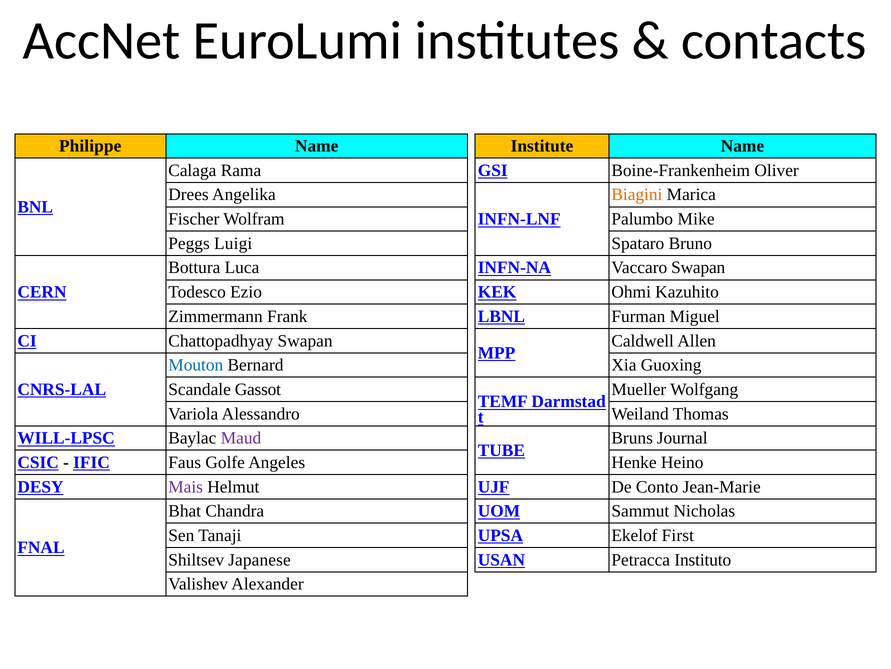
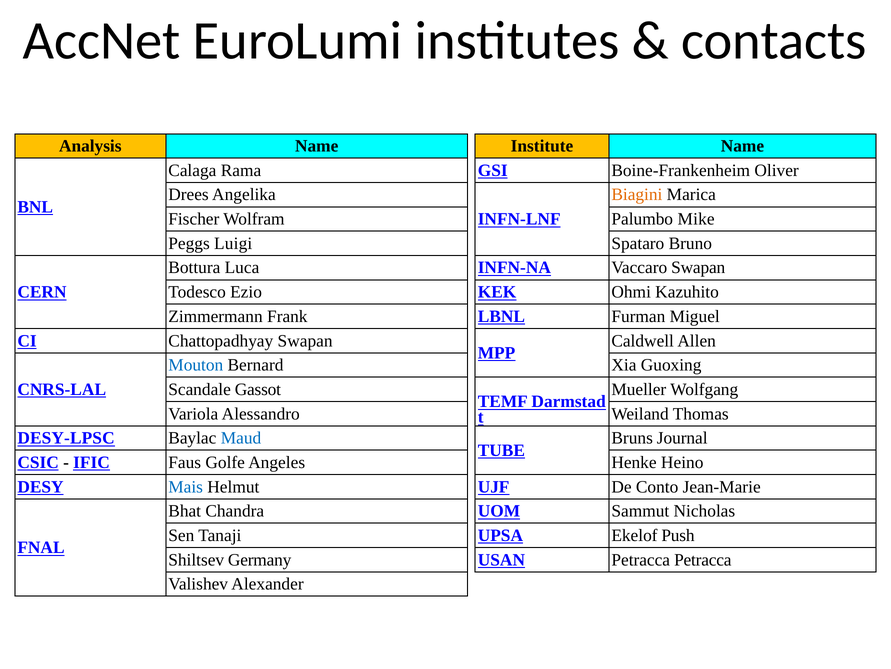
Philippe: Philippe -> Analysis (90, 146)
WILL-LPSC: WILL-LPSC -> DESY-LPSC (66, 438)
Maud colour: purple -> blue (241, 438)
Mais colour: purple -> blue (186, 486)
First: First -> Push (678, 535)
Japanese: Japanese -> Germany (260, 559)
Petracca Instituto: Instituto -> Petracca (703, 559)
